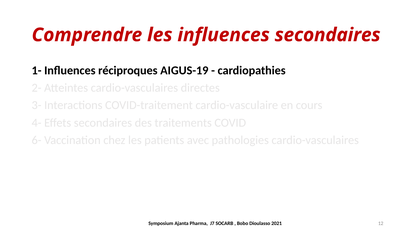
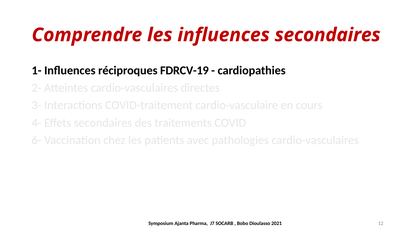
AIGUS-19: AIGUS-19 -> FDRCV-19 (184, 70)
